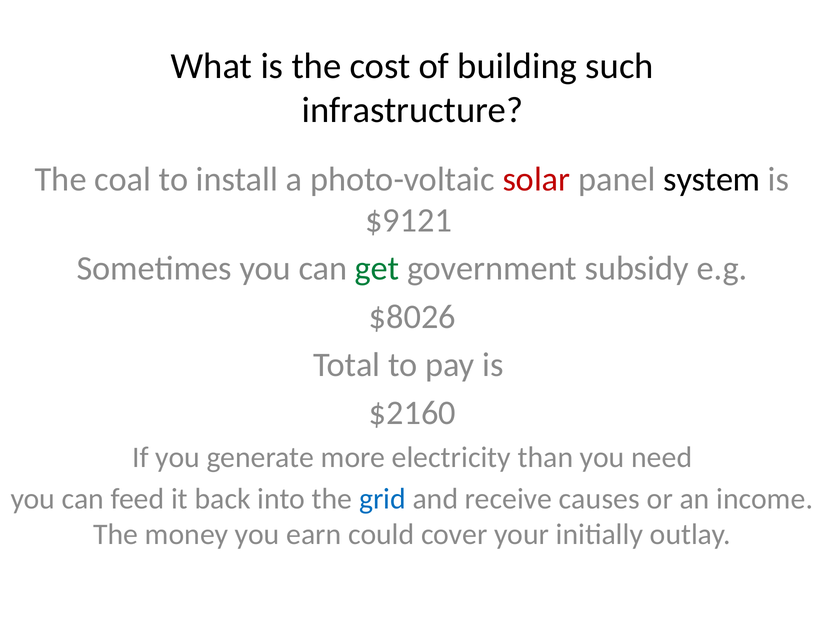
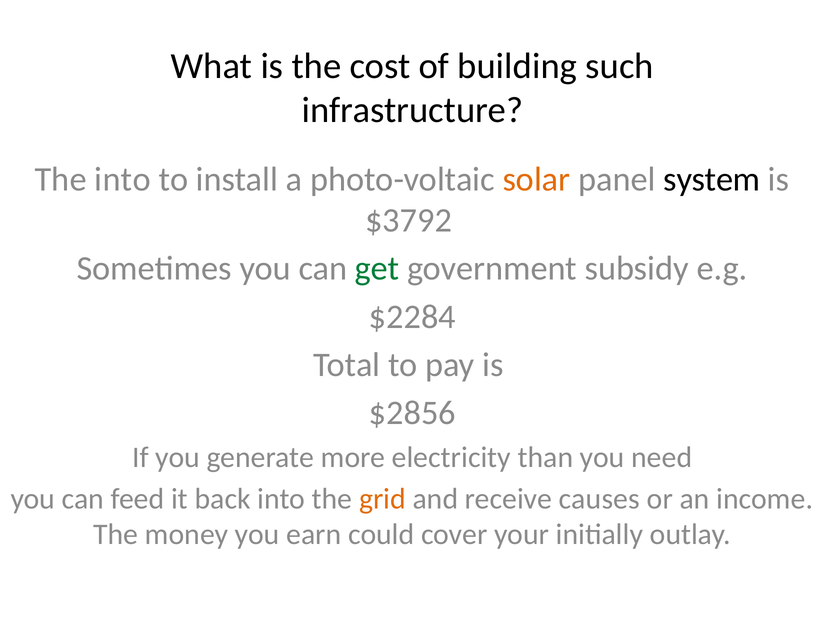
The coal: coal -> into (123, 179)
solar colour: red -> orange (536, 179)
$9121: $9121 -> $3792 (408, 220)
$8026: $8026 -> $2284 (412, 317)
$2160: $2160 -> $2856 (412, 413)
grid colour: blue -> orange (382, 499)
